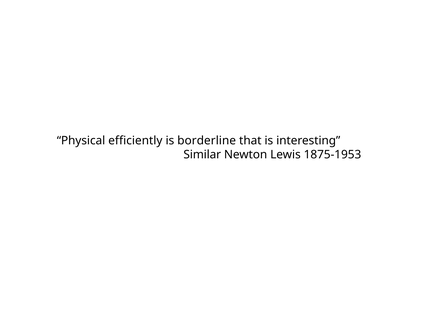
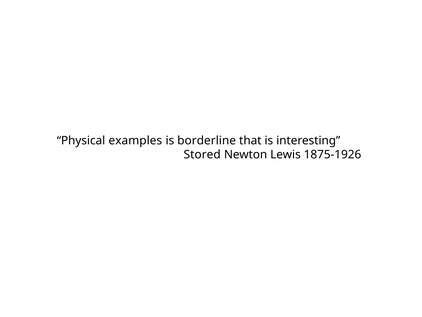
efficiently: efficiently -> examples (135, 140)
Similar: Similar -> Stored (202, 155)
1875-1953: 1875-1953 -> 1875-1926 (333, 155)
